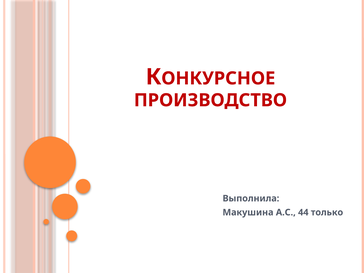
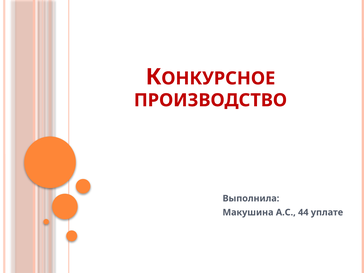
только: только -> уплате (327, 212)
